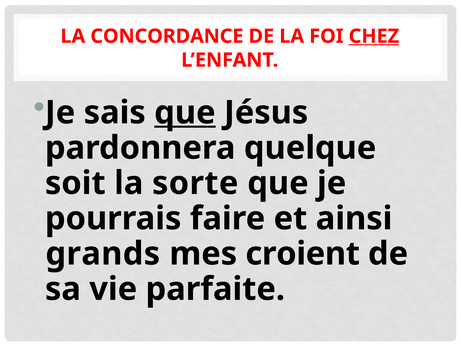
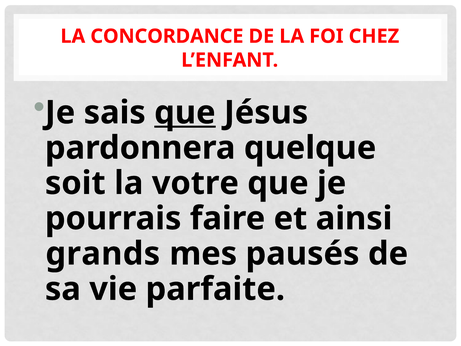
CHEZ underline: present -> none (374, 36)
sorte: sorte -> votre (195, 183)
croient: croient -> pausés (303, 254)
